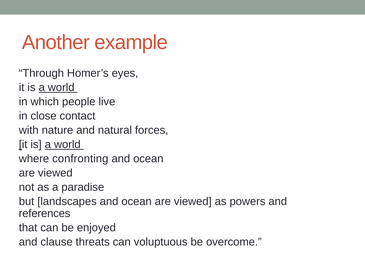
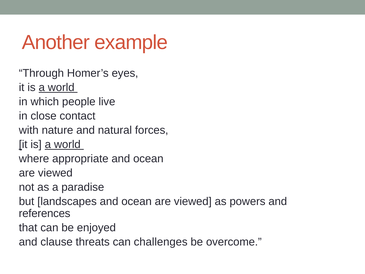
confronting: confronting -> appropriate (80, 159)
voluptuous: voluptuous -> challenges (161, 242)
